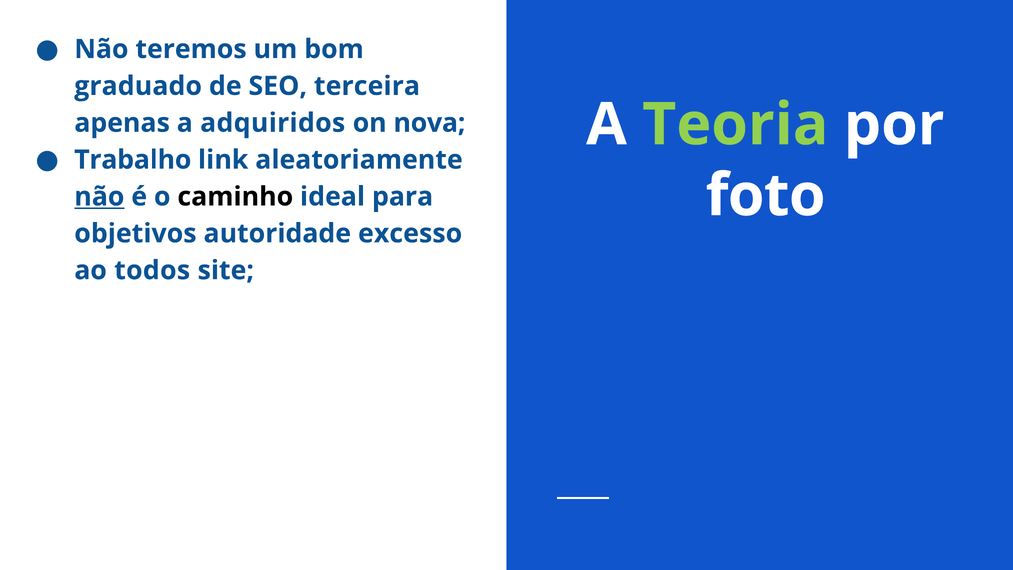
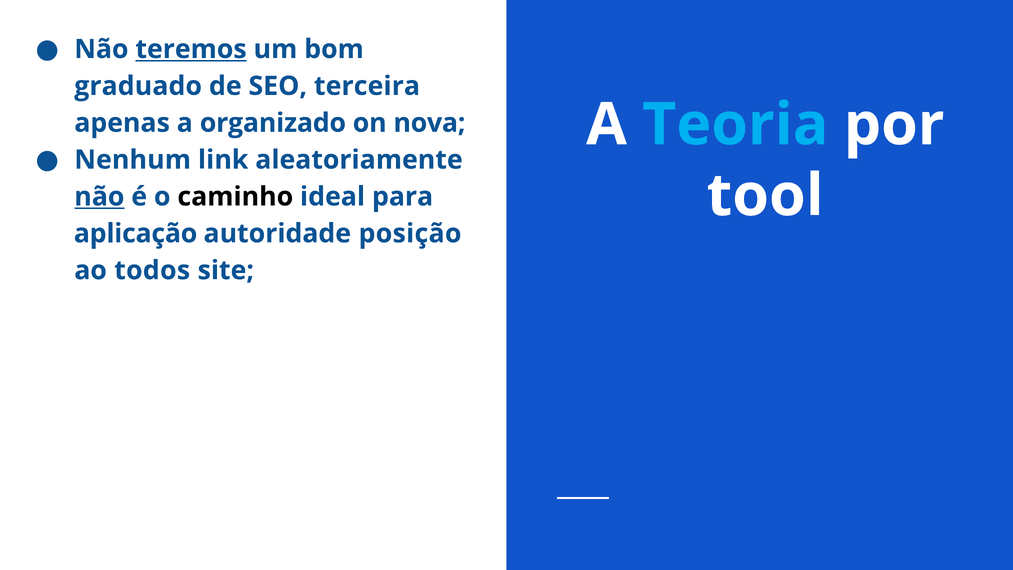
teremos underline: none -> present (191, 49)
Teoria colour: light green -> light blue (735, 125)
adquiridos: adquiridos -> organizado (273, 123)
Trabalho: Trabalho -> Nenhum (133, 160)
foto: foto -> tool (765, 196)
objetivos: objetivos -> aplicação (136, 233)
excesso: excesso -> posição (410, 233)
